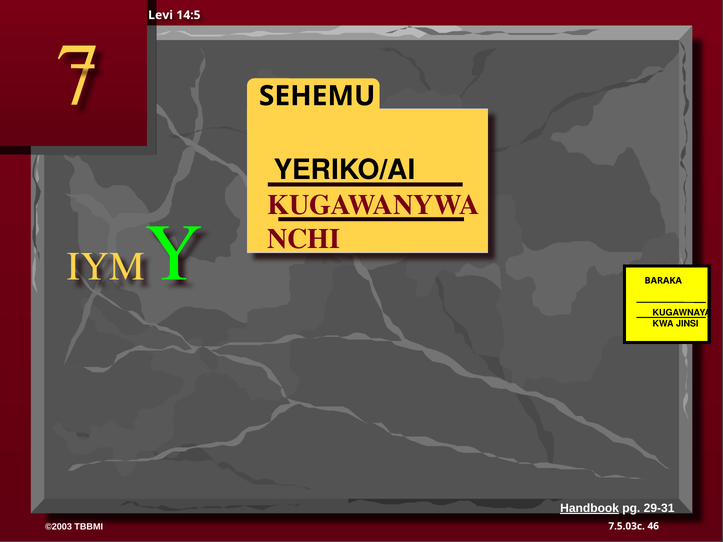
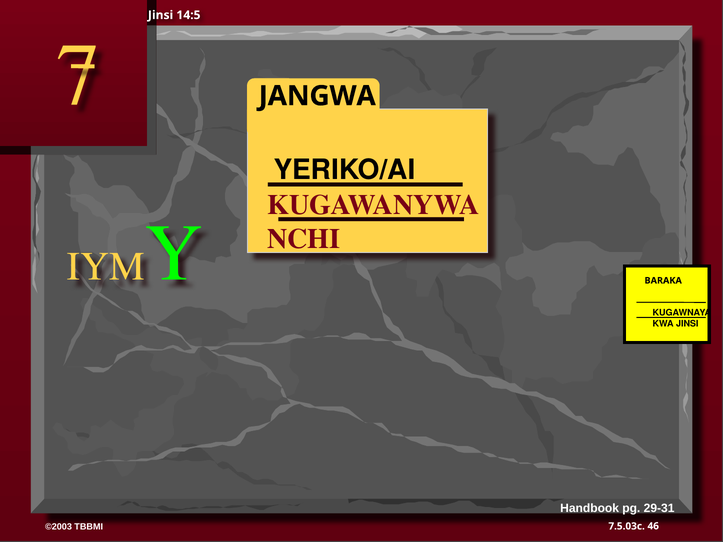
Levi: Levi -> Jinsi (161, 15)
SEHEMU: SEHEMU -> JANGWA (317, 96)
Handbook underline: present -> none (590, 509)
